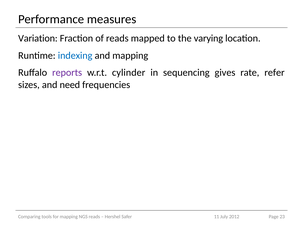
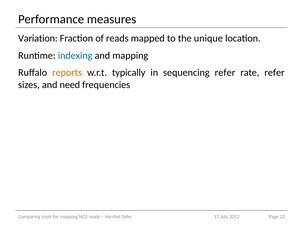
varying: varying -> unique (208, 38)
reports colour: purple -> orange (67, 73)
cylinder: cylinder -> typically (129, 73)
sequencing gives: gives -> refer (225, 73)
